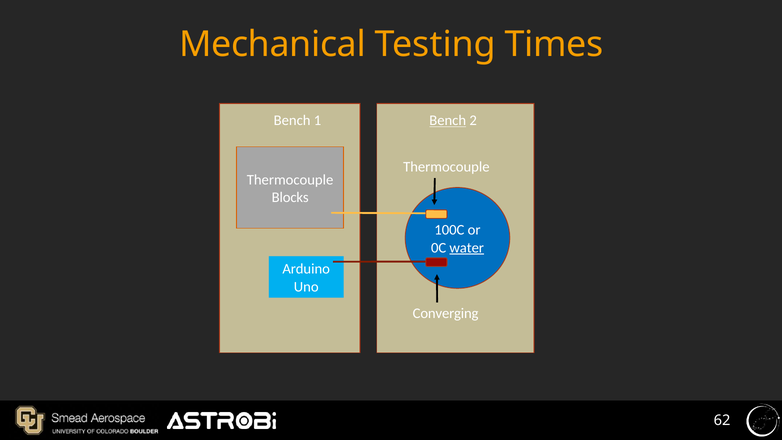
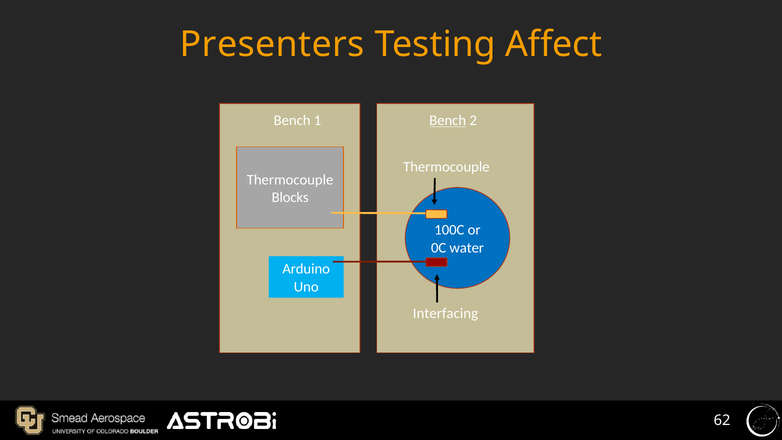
Mechanical: Mechanical -> Presenters (272, 44)
Times: Times -> Affect (554, 44)
water underline: present -> none (467, 248)
Converging: Converging -> Interfacing (445, 313)
